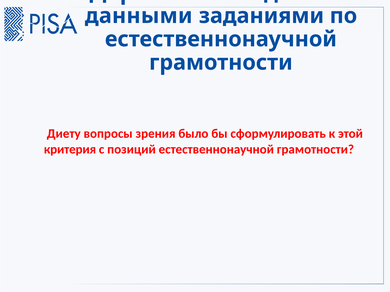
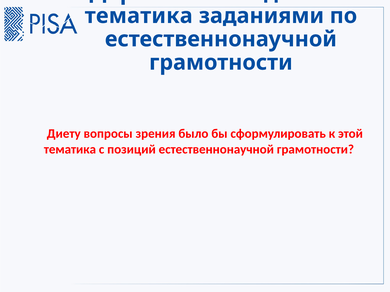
данными: данными -> тематика (139, 16)
критерия: критерия -> тематика (70, 149)
